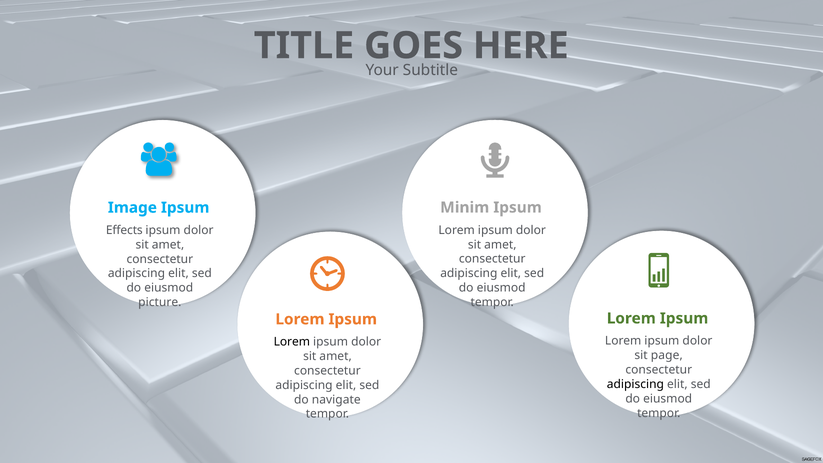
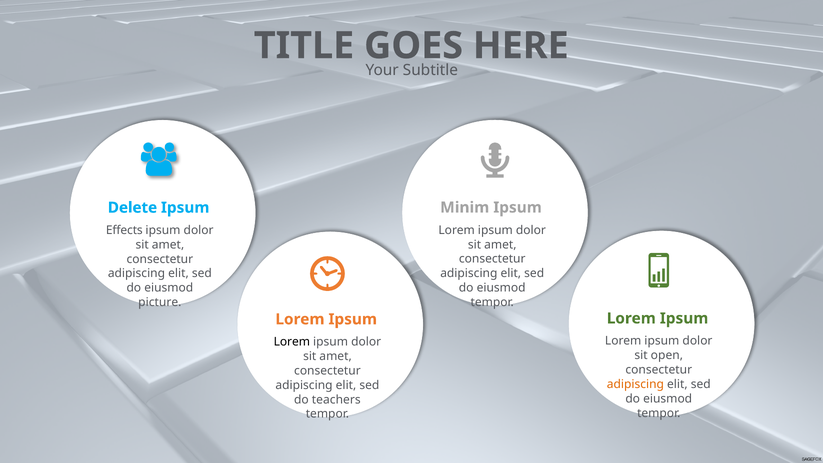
Image: Image -> Delete (132, 208)
page: page -> open (667, 355)
adipiscing colour: black -> orange (635, 384)
navigate: navigate -> teachers (336, 400)
